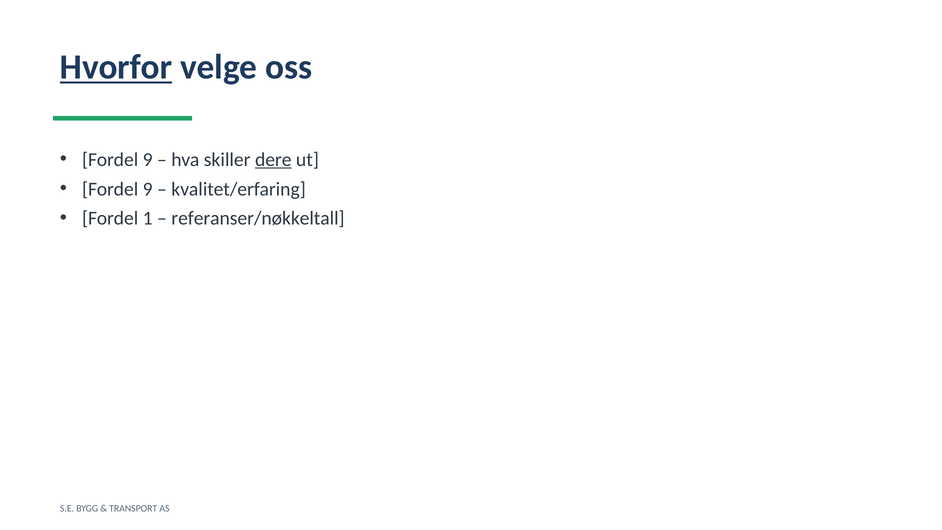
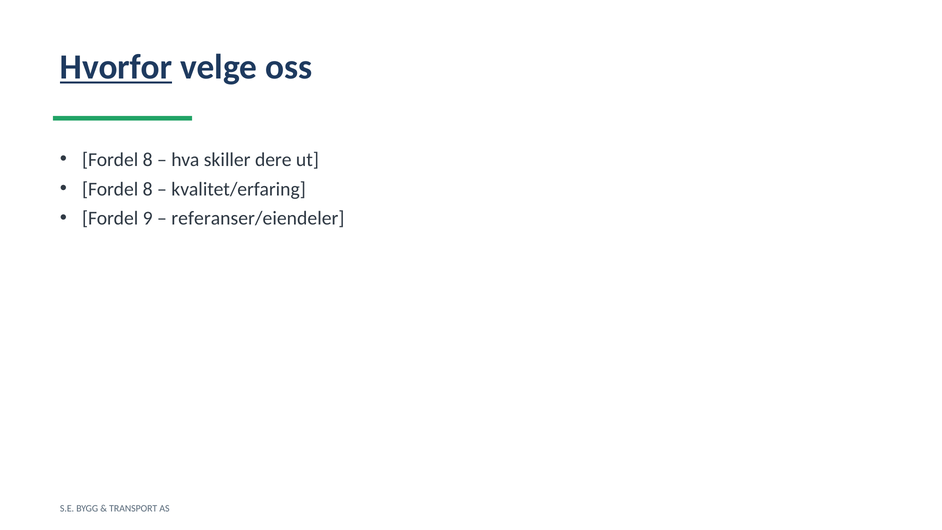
9: 9 -> 8 (148, 160)
dere underline: present -> none (273, 160)
9: 9 -> 8 (148, 189)
1: 1 -> 9 (148, 218)
referanser/nøkkeltall: referanser/nøkkeltall -> referanser/eiendeler (258, 218)
